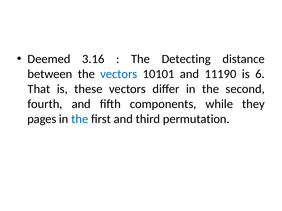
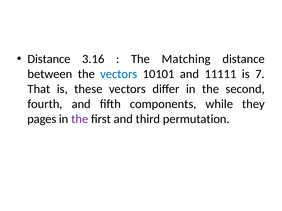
Deemed: Deemed -> Distance (49, 59)
Detecting: Detecting -> Matching (186, 59)
11190: 11190 -> 11111 (221, 74)
6: 6 -> 7 (260, 74)
the colour: blue -> purple (80, 119)
